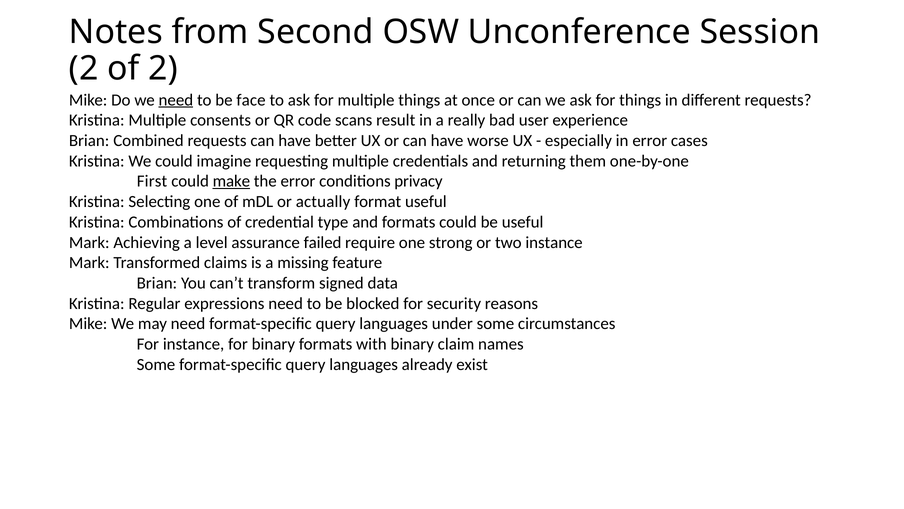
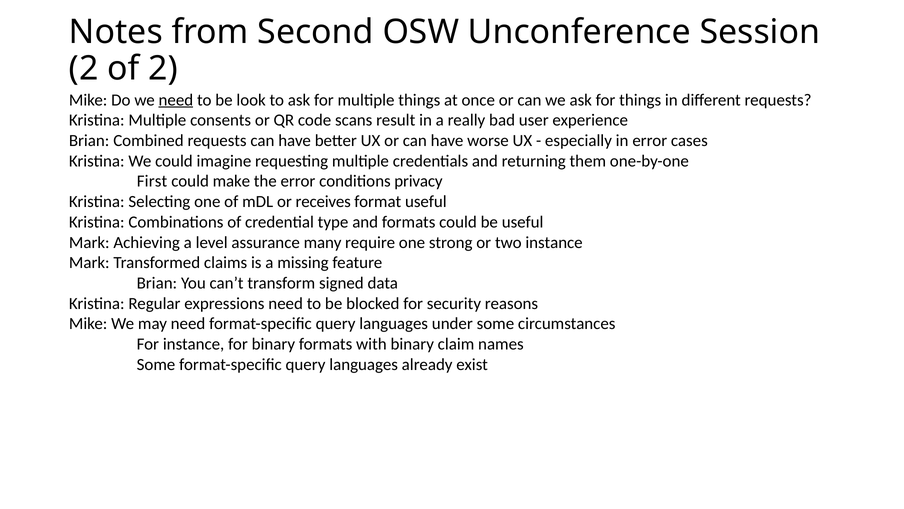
face: face -> look (251, 100)
make underline: present -> none (231, 181)
actually: actually -> receives (323, 202)
failed: failed -> many (323, 242)
